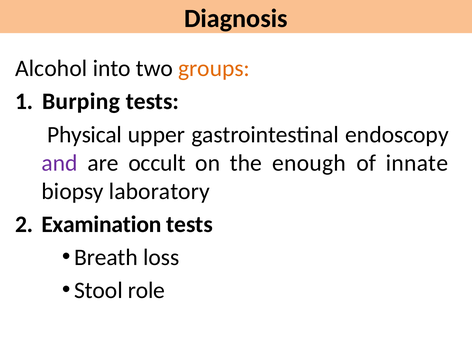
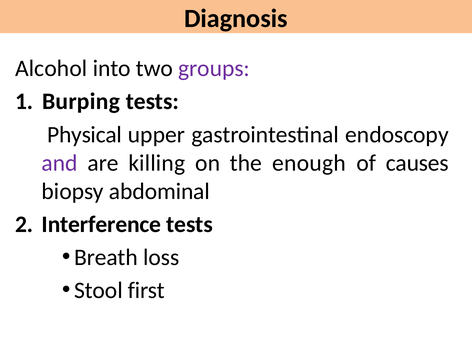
groups colour: orange -> purple (214, 68)
occult: occult -> killing (157, 163)
innate: innate -> causes (417, 163)
laboratory: laboratory -> abdominal (159, 191)
Examination: Examination -> Interference (101, 224)
role: role -> first (146, 290)
